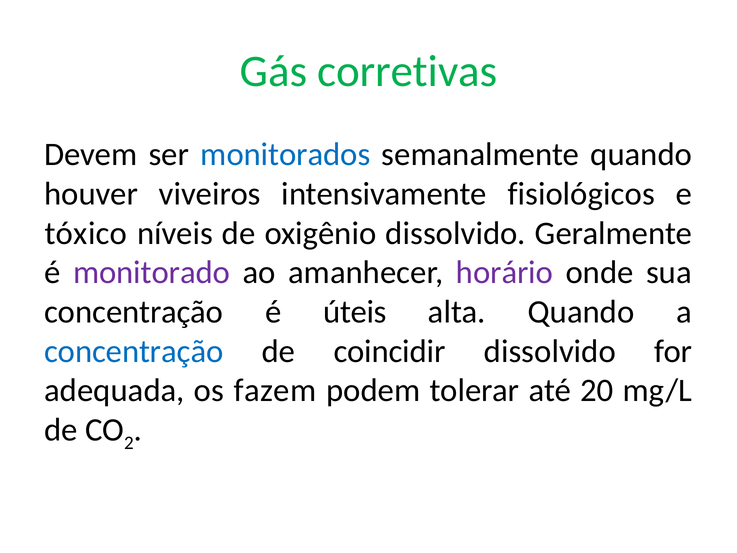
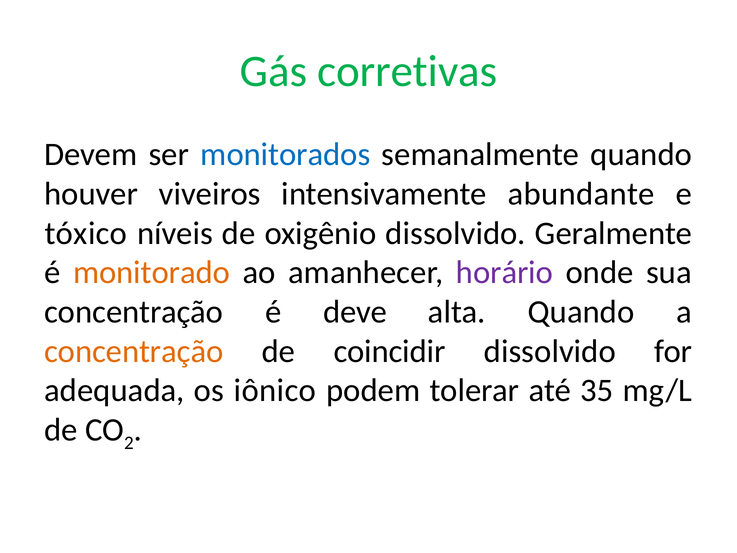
fisiológicos: fisiológicos -> abundante (581, 194)
monitorado colour: purple -> orange (152, 273)
úteis: úteis -> deve (355, 312)
concentração colour: blue -> orange (134, 351)
fazem: fazem -> iônico (275, 391)
20: 20 -> 35 (597, 391)
